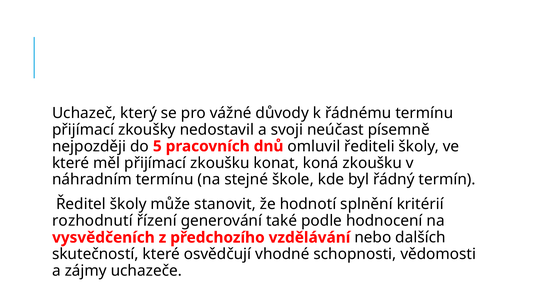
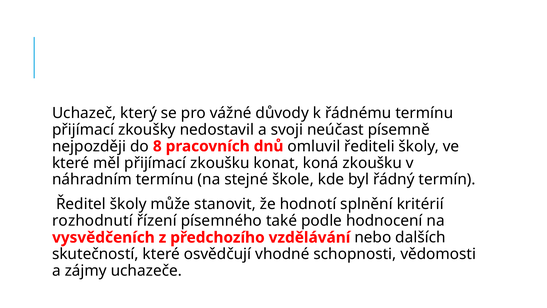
5: 5 -> 8 (157, 146)
generování: generování -> písemného (221, 221)
